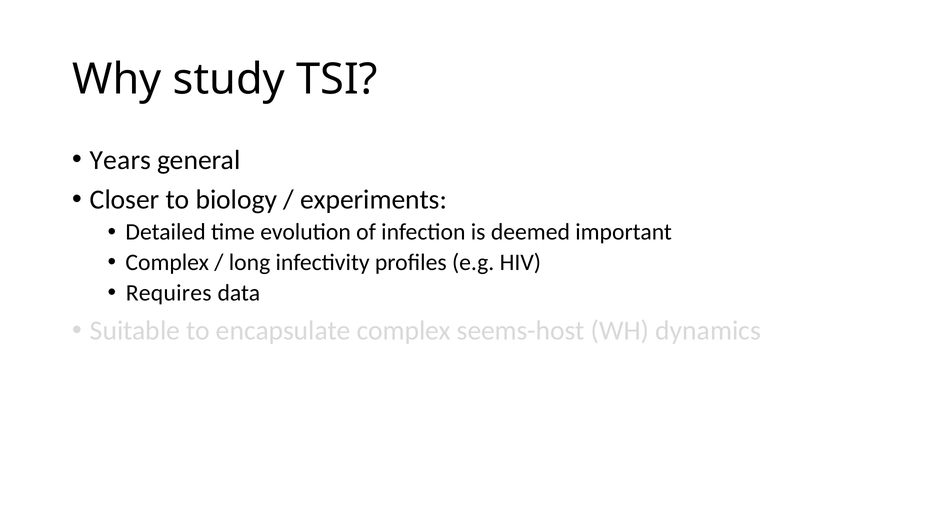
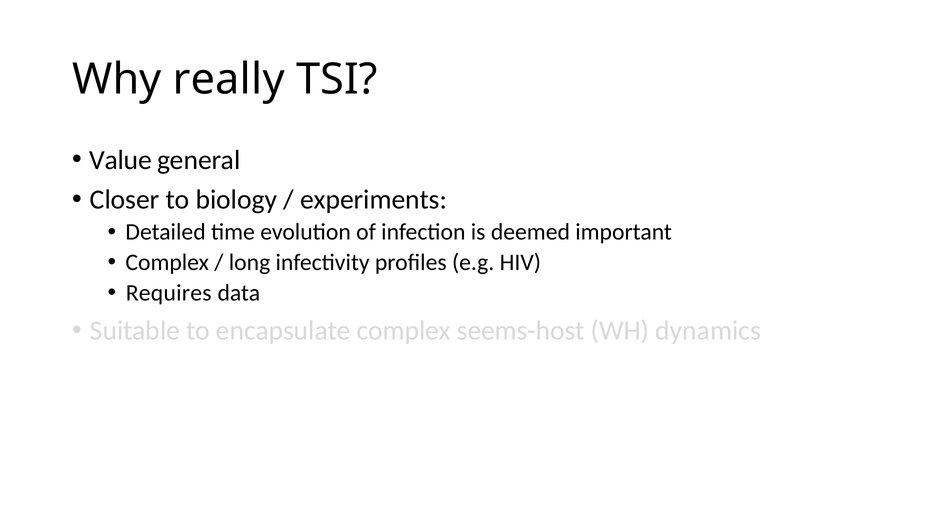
study: study -> really (229, 80)
Years: Years -> Value (121, 160)
